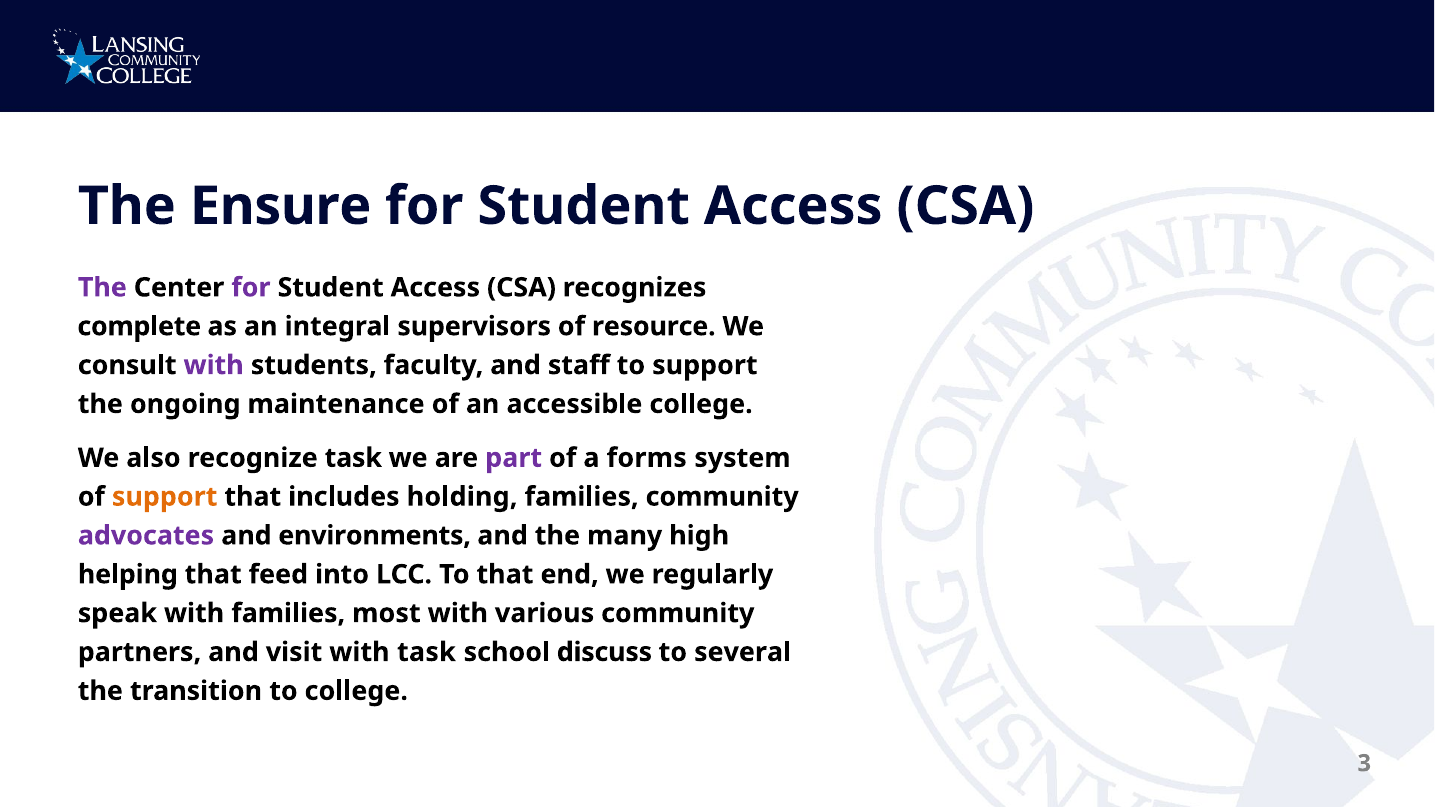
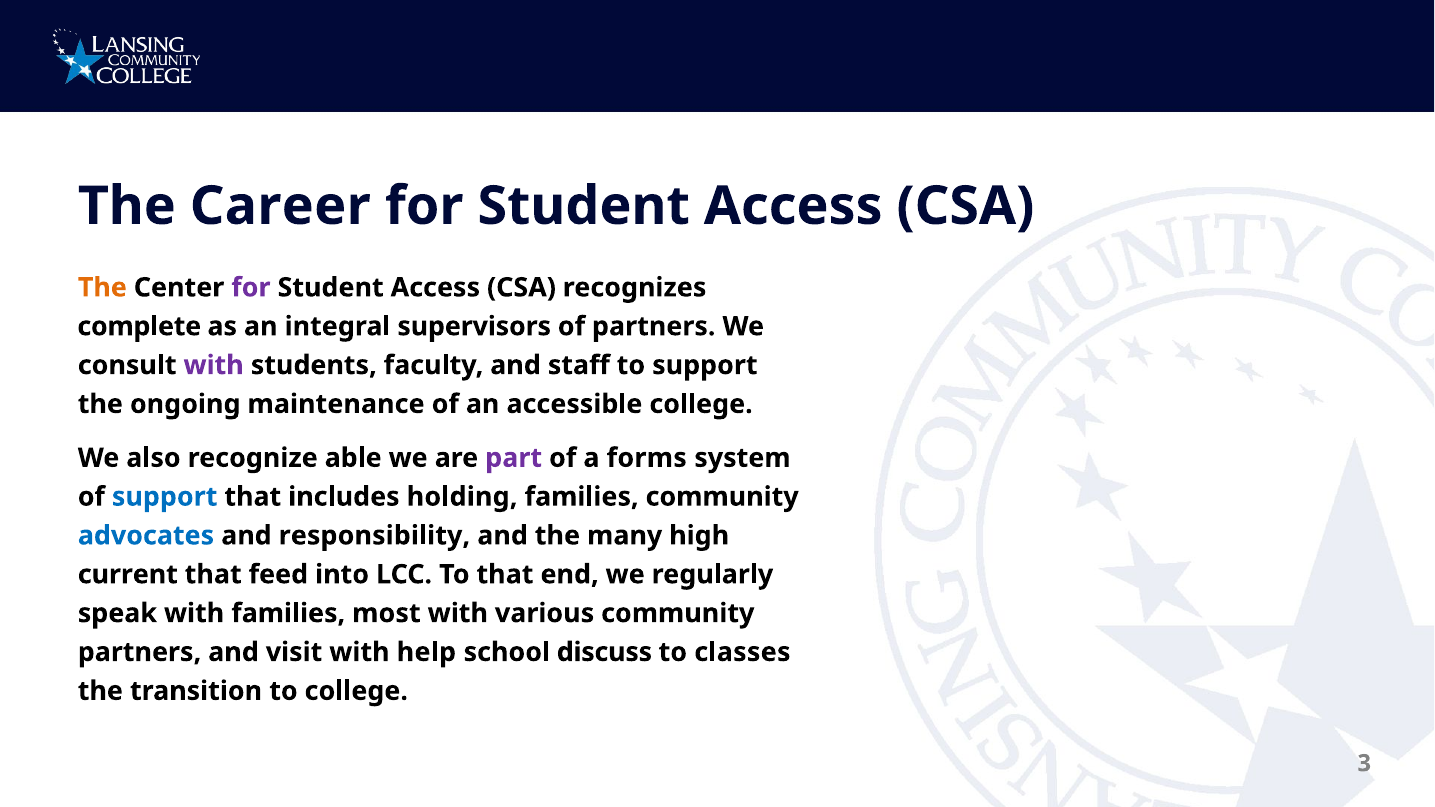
Ensure: Ensure -> Career (280, 206)
The colour: purple -> orange (102, 288)
of resource: resource -> partners (654, 326)
recognize task: task -> able (353, 458)
support colour: orange -> blue (165, 497)
advocates colour: purple -> blue (146, 536)
environments: environments -> responsibility (374, 536)
helping: helping -> current (128, 575)
with task: task -> help (426, 652)
several: several -> classes (742, 652)
